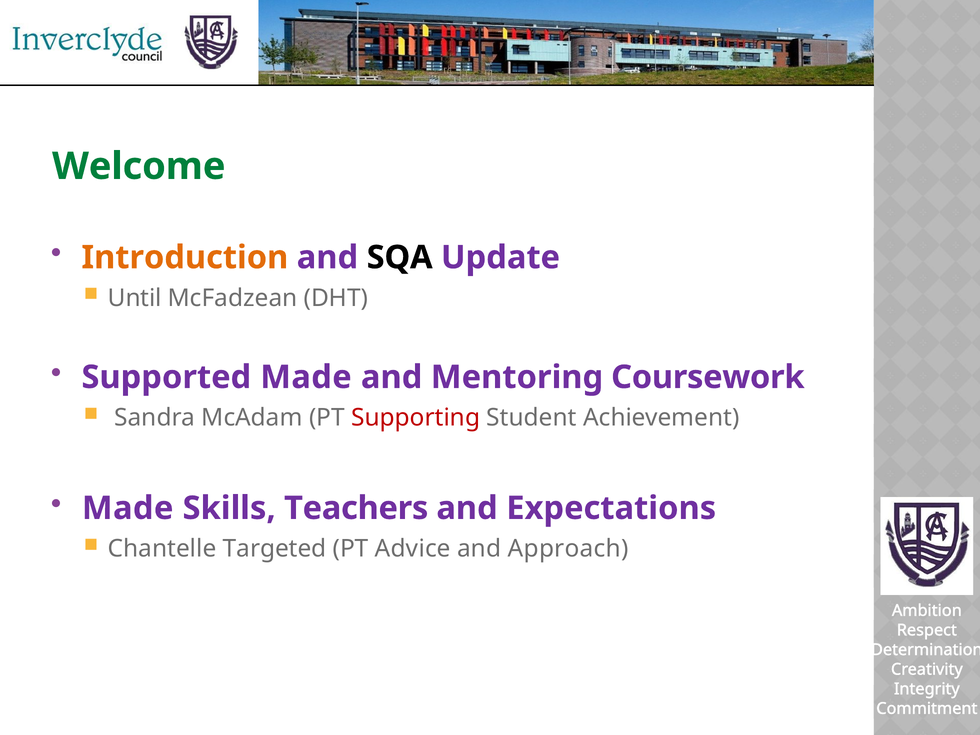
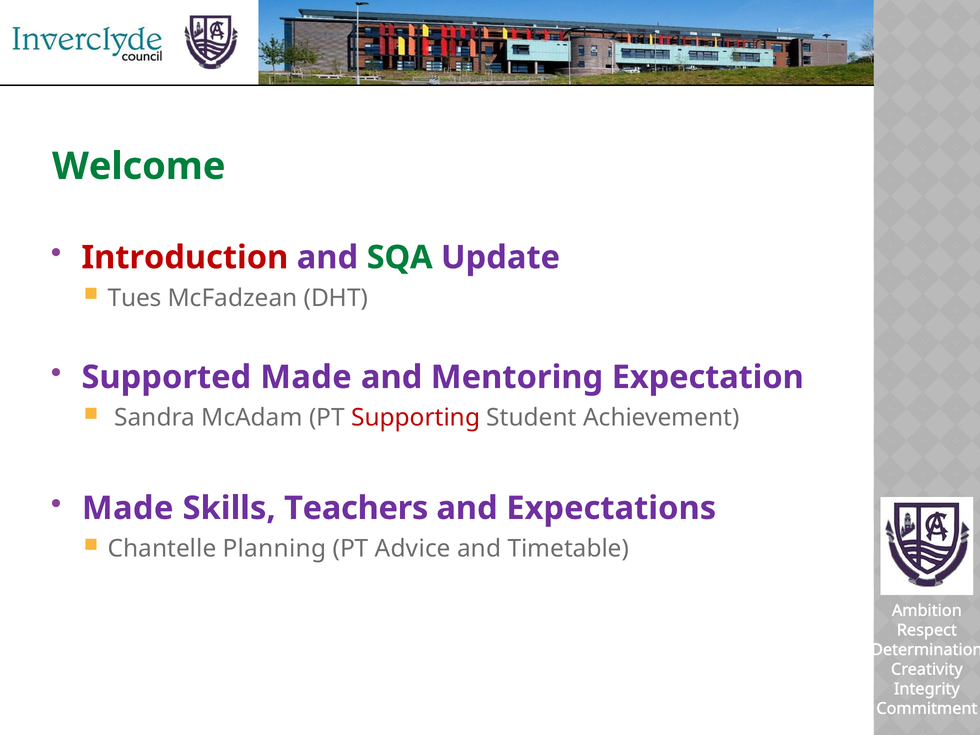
Introduction colour: orange -> red (185, 257)
SQA colour: black -> green (400, 257)
Until: Until -> Tues (135, 298)
Coursework: Coursework -> Expectation (708, 377)
Targeted: Targeted -> Planning (274, 549)
Approach: Approach -> Timetable (568, 549)
